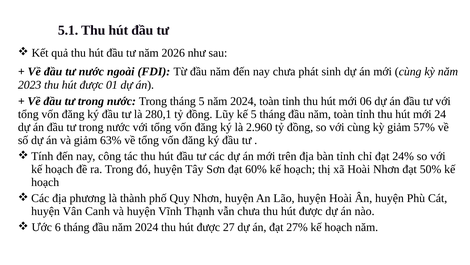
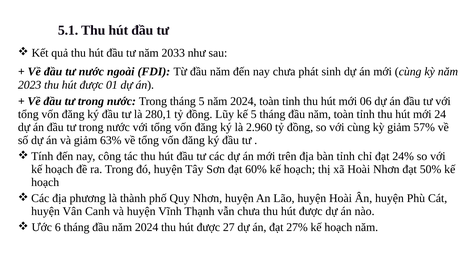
2026: 2026 -> 2033 (173, 53)
